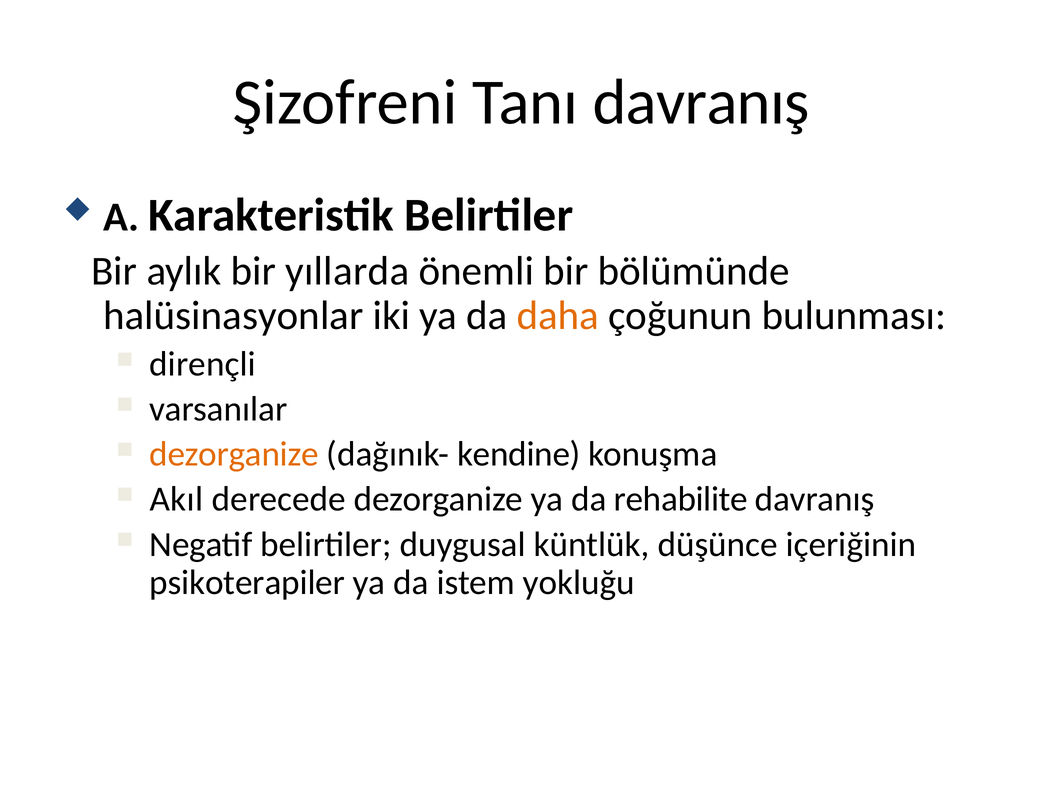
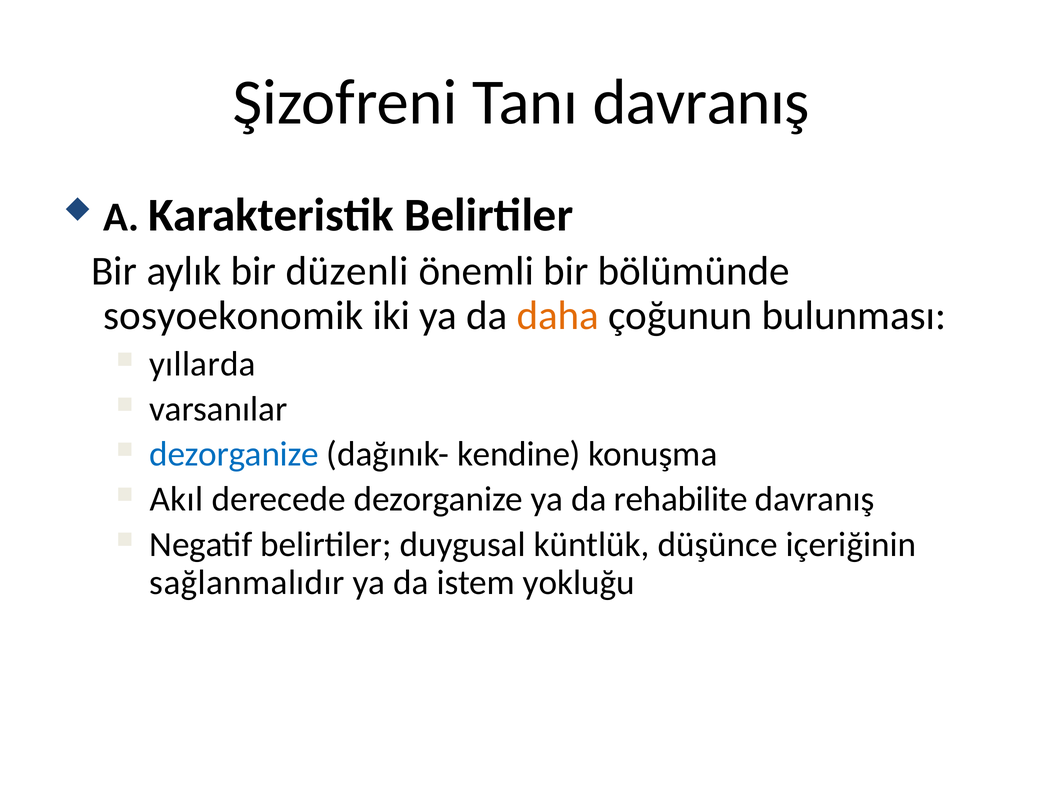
yıllarda: yıllarda -> düzenli (347, 271)
halüsinasyonlar: halüsinasyonlar -> sosyoekonomik (233, 316)
dirençli: dirençli -> yıllarda (202, 364)
dezorganize colour: orange -> blue (234, 454)
psikoterapiler: psikoterapiler -> sağlanmalıdır (247, 582)
